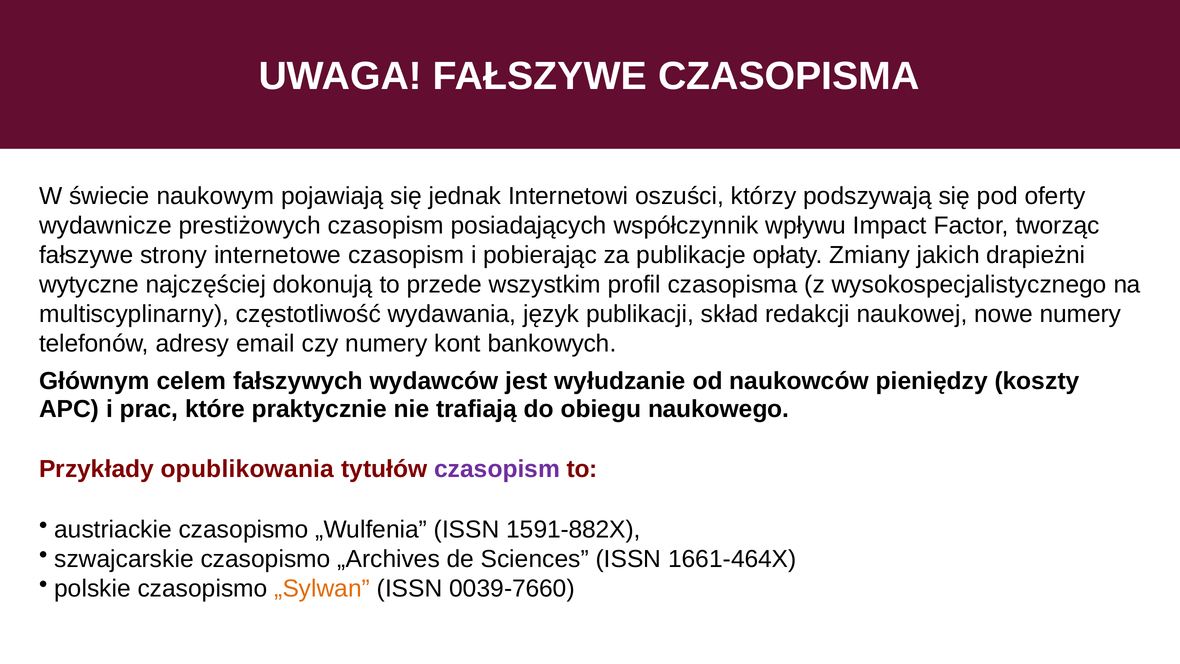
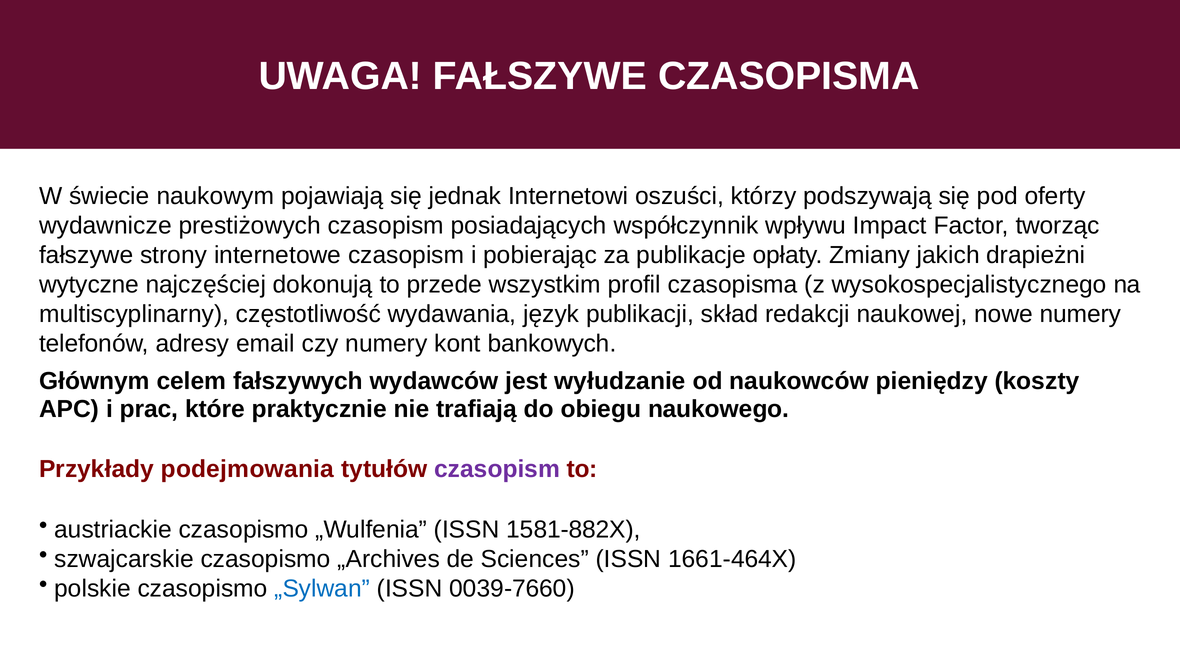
opublikowania: opublikowania -> podejmowania (247, 469)
1591-882X: 1591-882X -> 1581-882X (574, 529)
„Sylwan colour: orange -> blue (322, 588)
